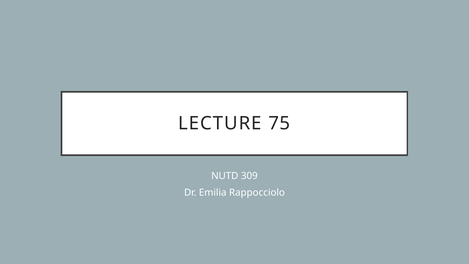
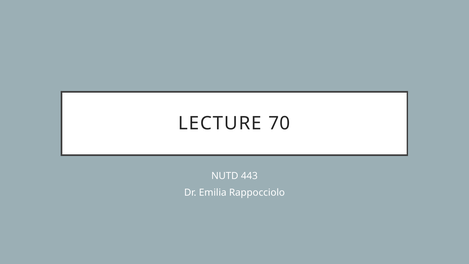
75: 75 -> 70 (279, 123)
309: 309 -> 443 (249, 176)
